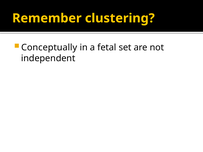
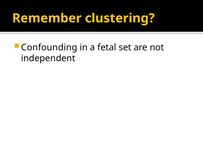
Conceptually: Conceptually -> Confounding (49, 47)
